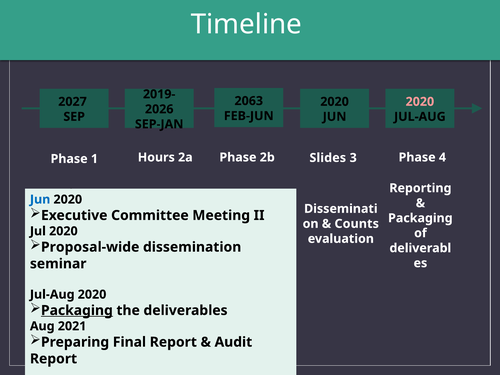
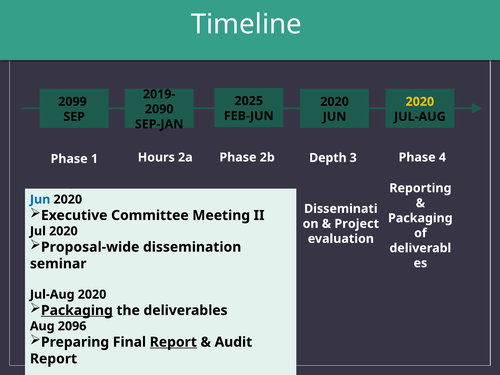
2063: 2063 -> 2025 (249, 101)
2027: 2027 -> 2099 (73, 102)
2020 colour: pink -> yellow (420, 102)
2026: 2026 -> 2090 (159, 109)
Slides: Slides -> Depth (328, 158)
Counts: Counts -> Project (357, 224)
2021: 2021 -> 2096 (72, 326)
Report underline: none -> present (173, 342)
